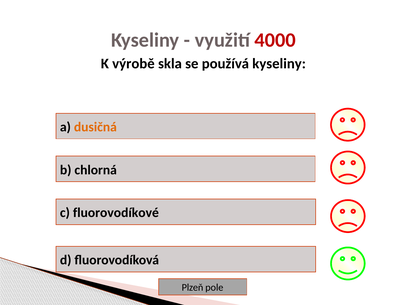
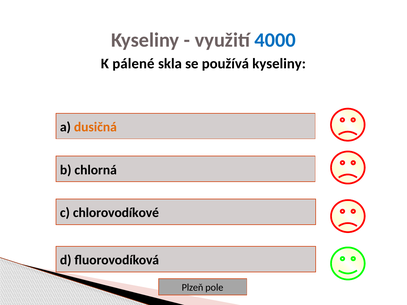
4000 colour: red -> blue (275, 40)
výrobě: výrobě -> pálené (133, 64)
fluorovodíkové: fluorovodíkové -> chlorovodíkové (116, 213)
